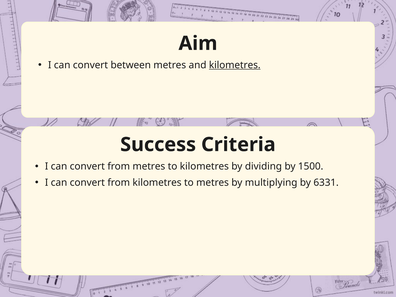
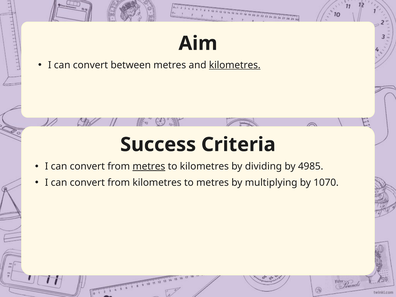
metres underline: none -> present (149, 166)
1500: 1500 -> 4985 (311, 166)
6331: 6331 -> 1070 (326, 183)
